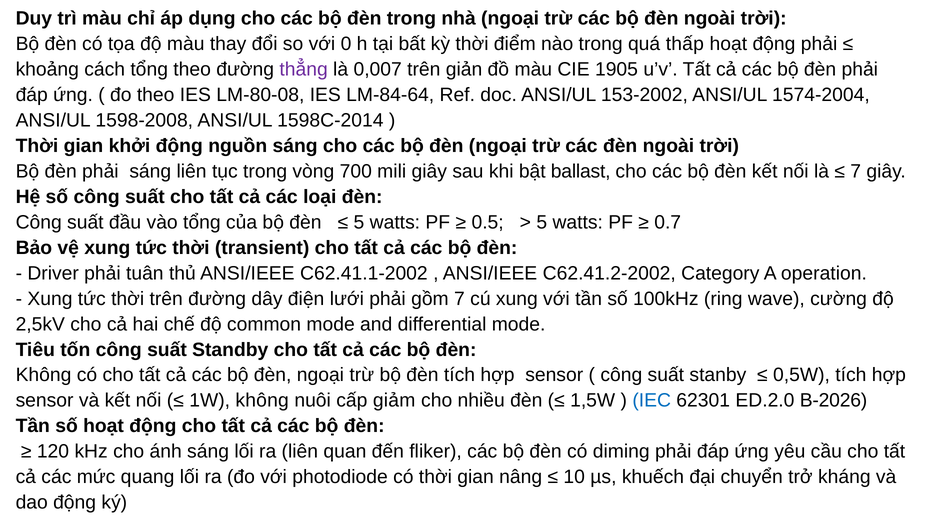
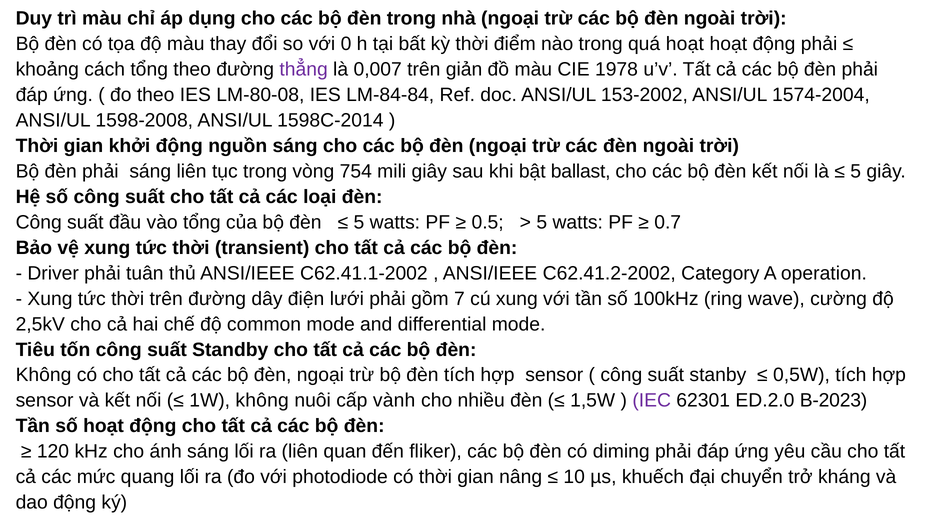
quá thấp: thấp -> hoạt (685, 44)
1905: 1905 -> 1978 (617, 70)
LM-84-64: LM-84-64 -> LM-84-84 (390, 95)
700: 700 -> 754 (356, 171)
7: 7 -> 5 (856, 171)
giảm: giảm -> vành (394, 400)
IEC colour: blue -> purple (652, 400)
B-2026: B-2026 -> B-2023 (834, 400)
